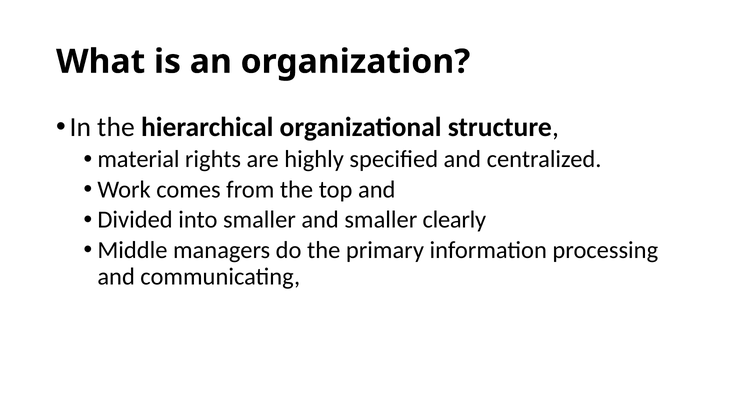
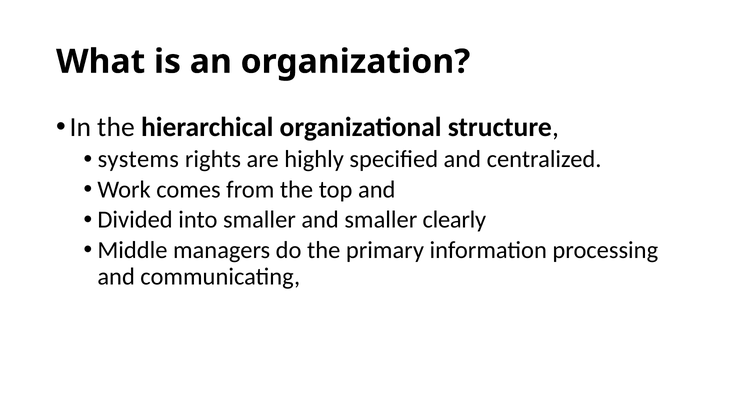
material: material -> systems (138, 160)
